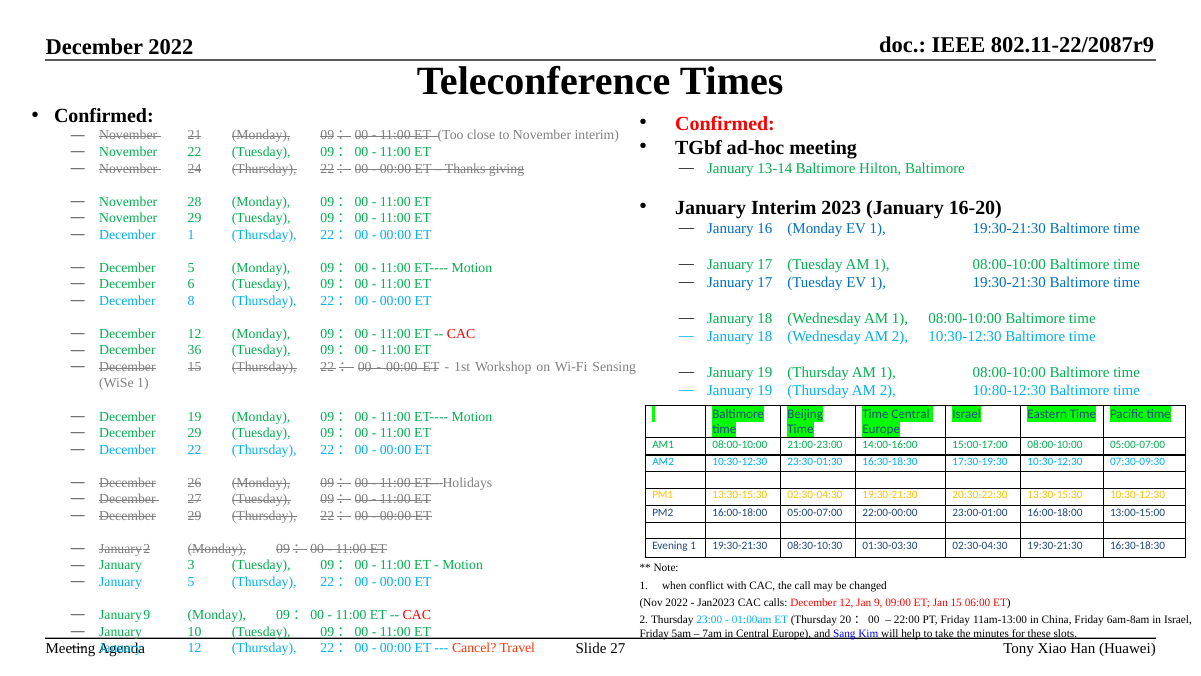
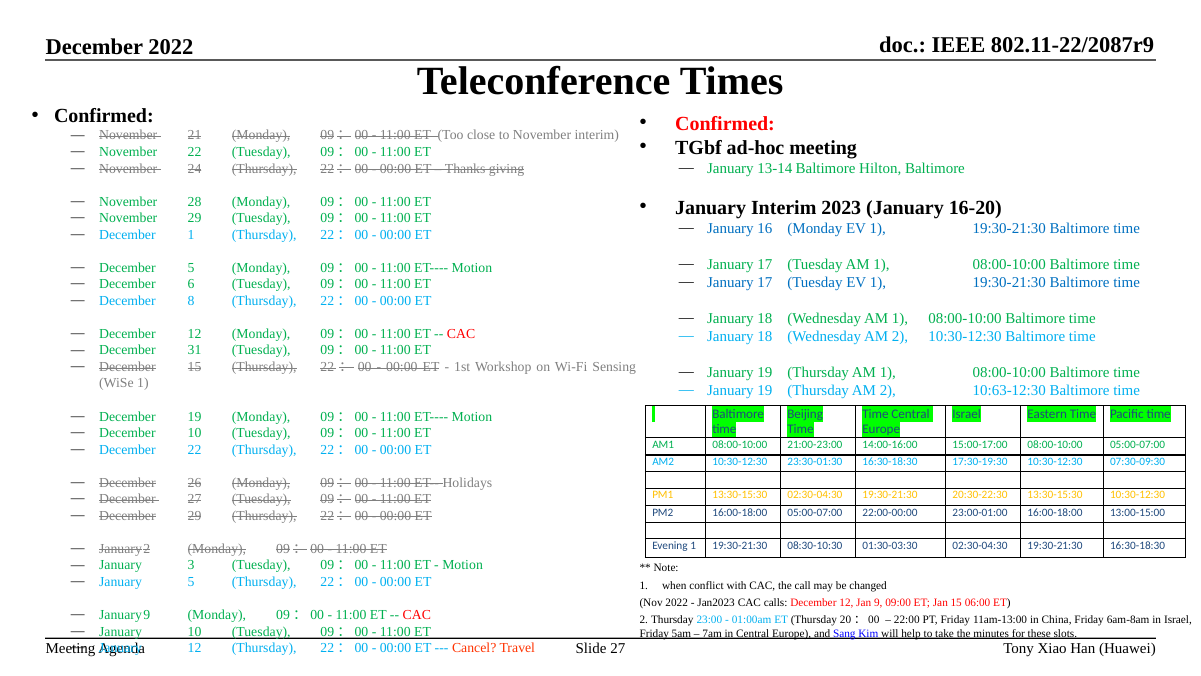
36: 36 -> 31 (195, 350)
10:80-12:30: 10:80-12:30 -> 10:63-12:30 (1009, 390)
29: 29 -> 10 (195, 433)
